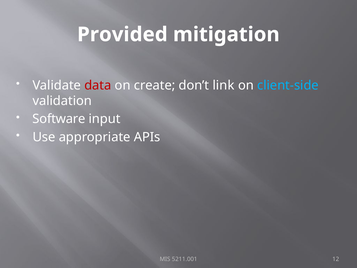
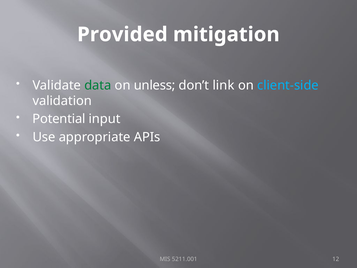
data colour: red -> green (98, 85)
create: create -> unless (155, 85)
Software: Software -> Potential (59, 119)
